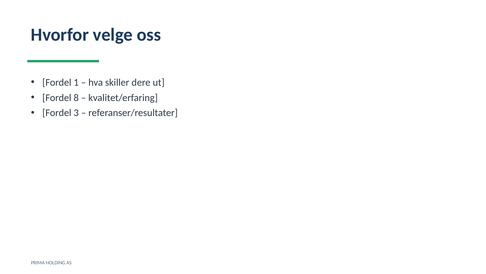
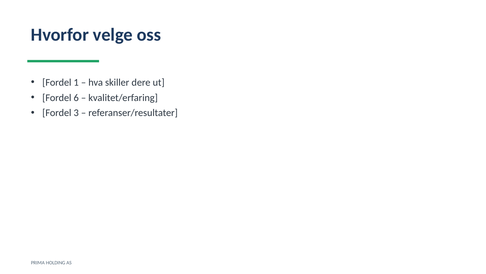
8: 8 -> 6 (76, 98)
